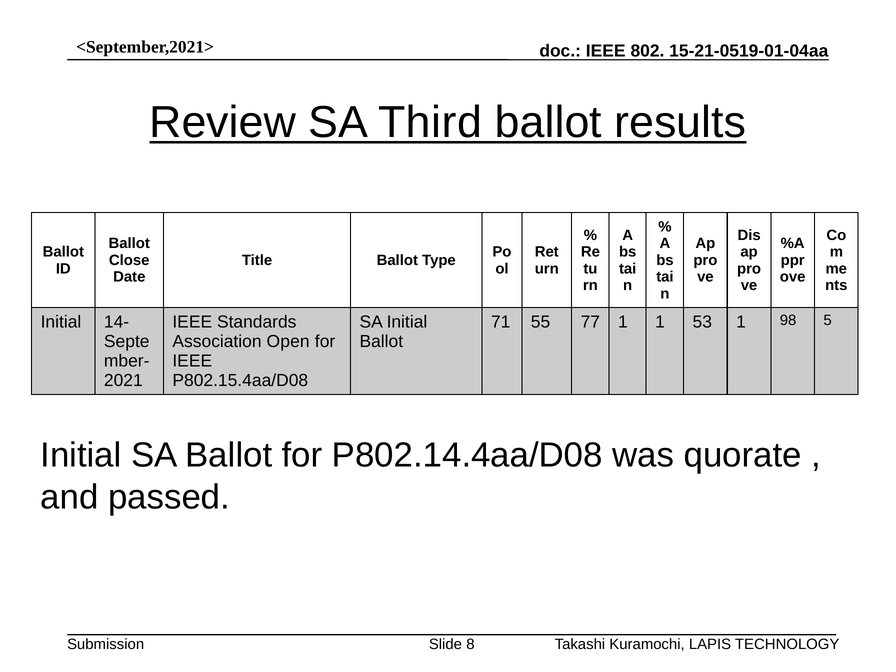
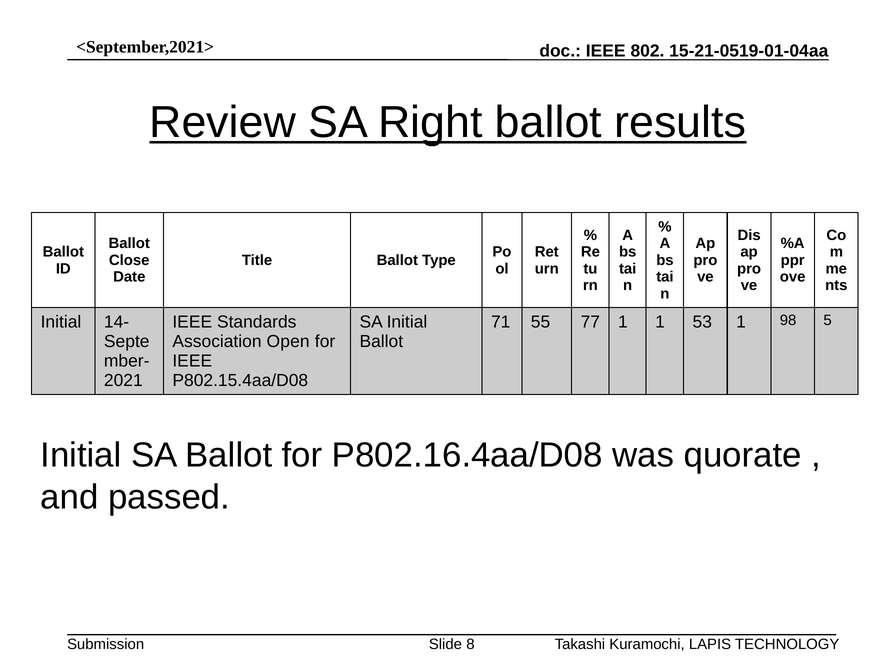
Third: Third -> Right (430, 123)
P802.14.4aa/D08: P802.14.4aa/D08 -> P802.16.4aa/D08 (467, 455)
